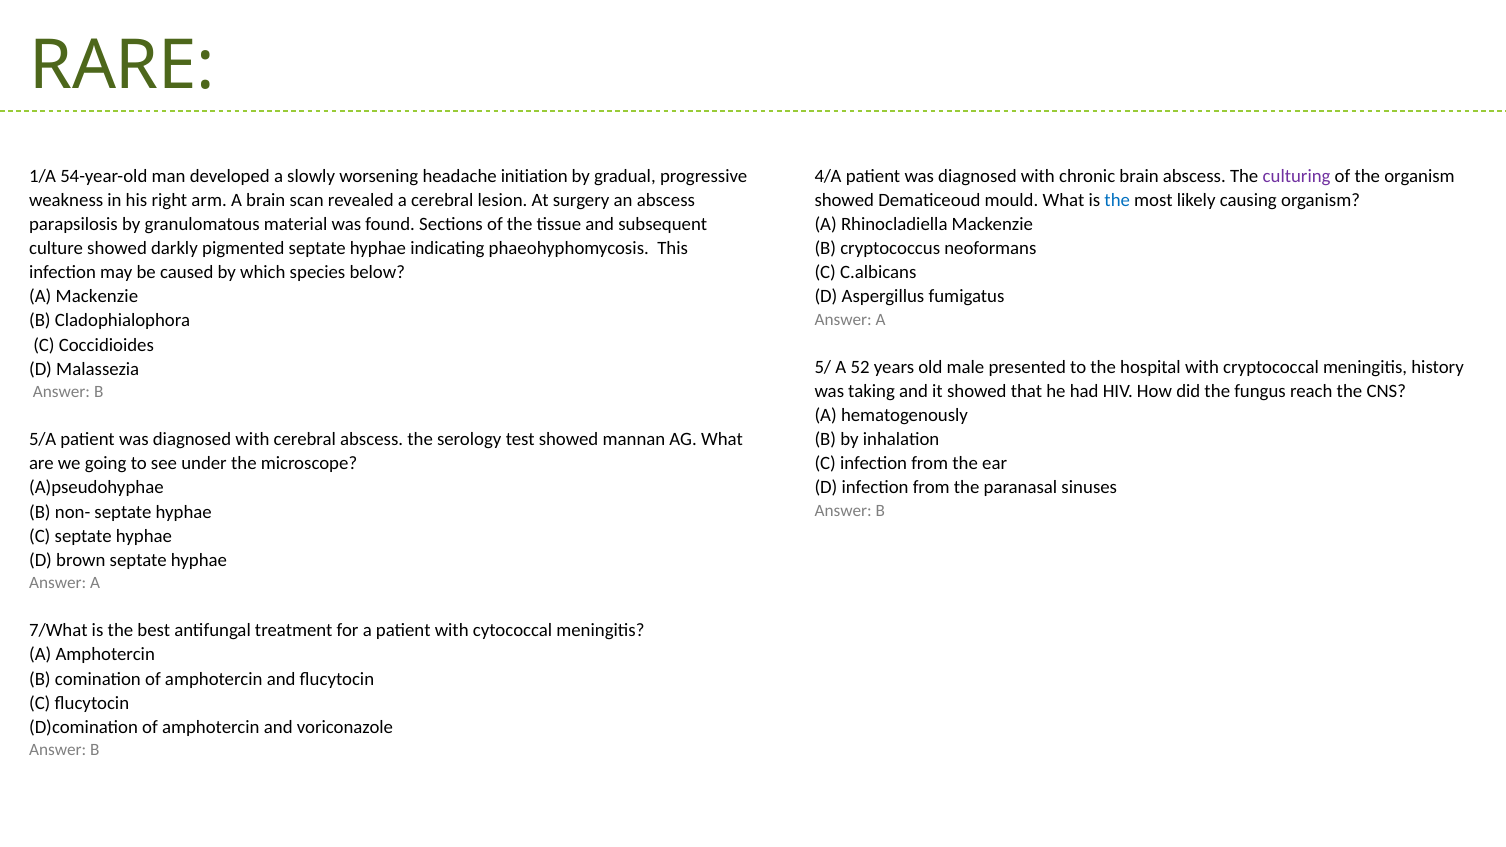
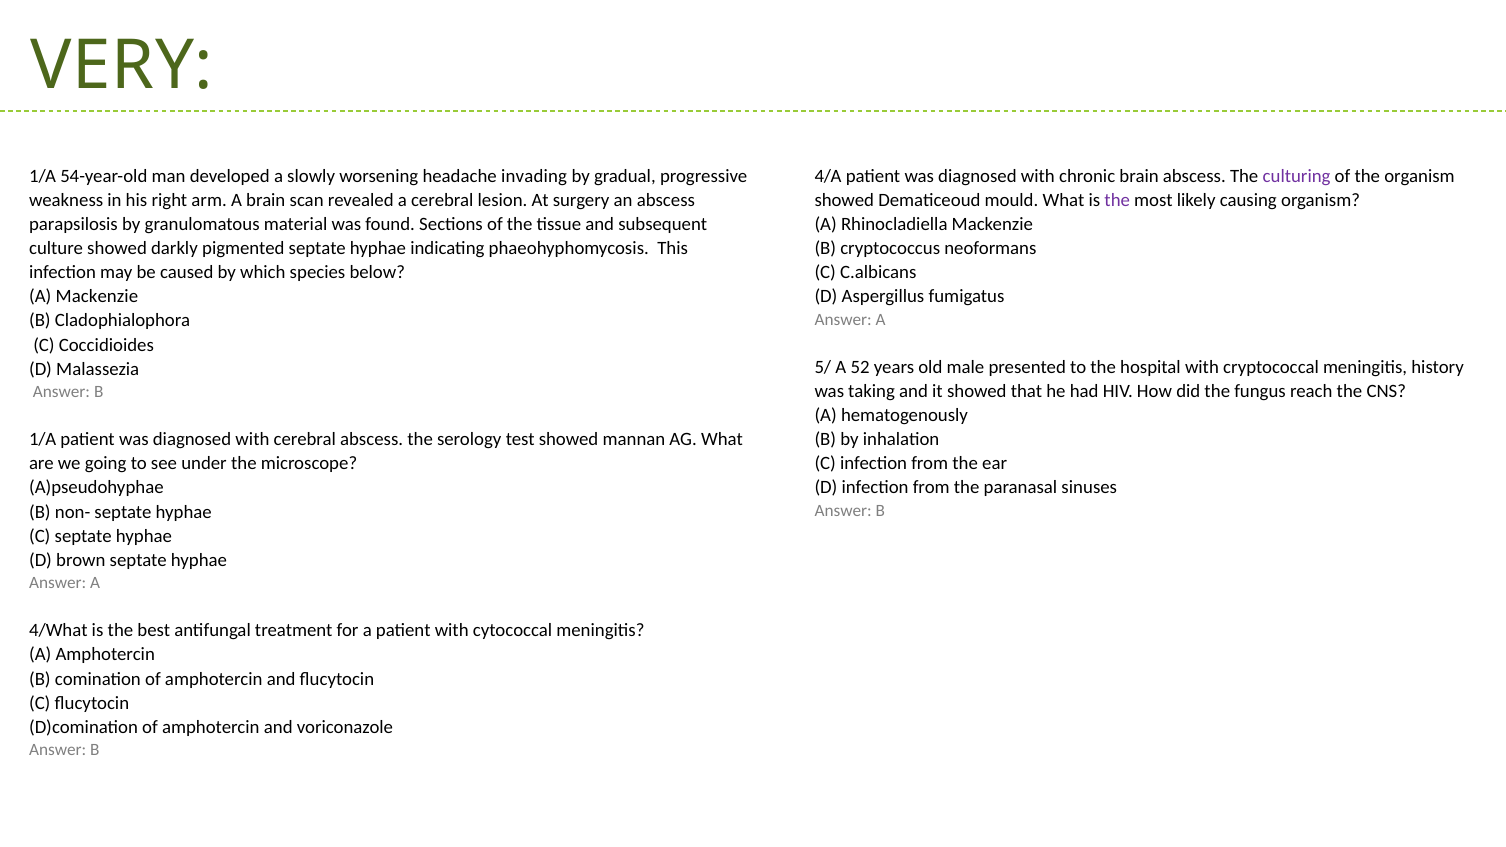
RARE: RARE -> VERY (122, 66)
initiation: initiation -> invading (534, 176)
the colour: blue -> purple (1117, 200)
5/A: 5/A -> 1/A (43, 439)
7/What: 7/What -> 4/What (58, 631)
